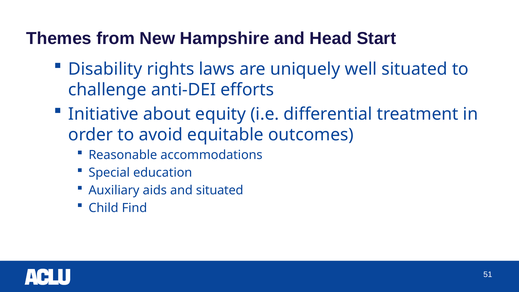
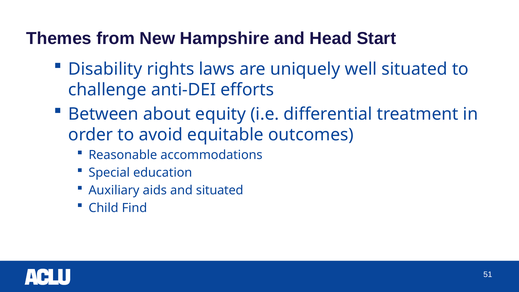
Initiative: Initiative -> Between (103, 114)
